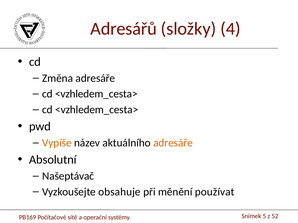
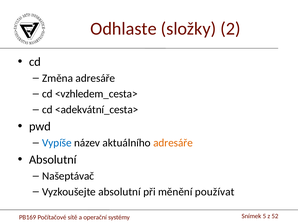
Adresářů: Adresářů -> Odhlaste (124, 29)
4: 4 -> 2 (230, 29)
<vzhledem_cesta>: <vzhledem_cesta> -> <adekvátní_cesta> (97, 110)
Vypíše colour: orange -> blue (57, 143)
Vyzkoušejte obsahuje: obsahuje -> absolutní (119, 192)
